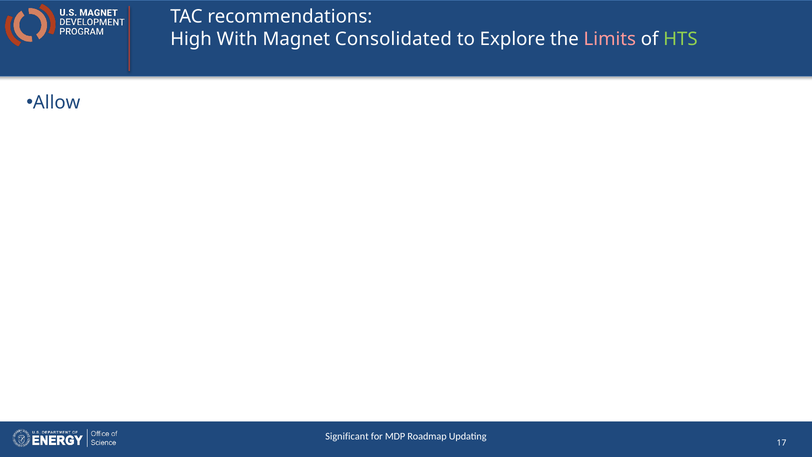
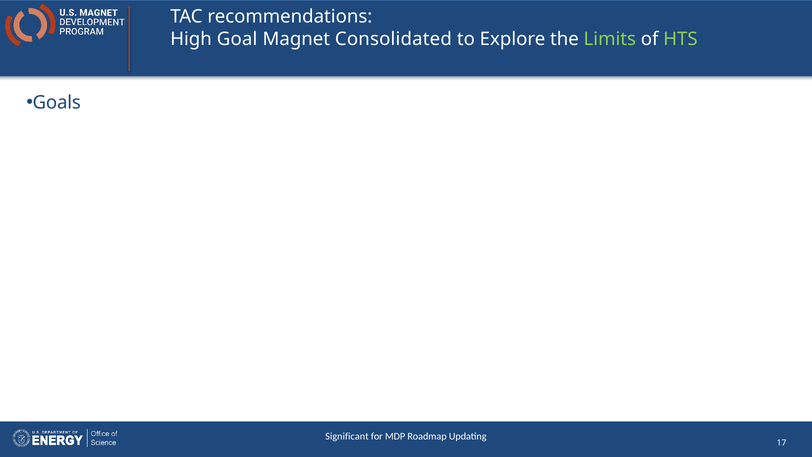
With: With -> Goal (237, 39)
Limits colour: pink -> light green (610, 39)
Allow: Allow -> Goals (57, 102)
